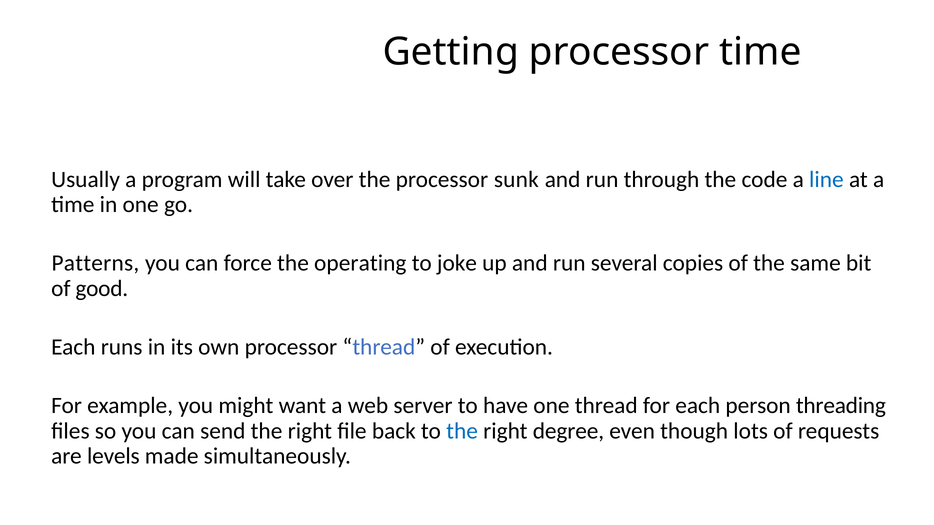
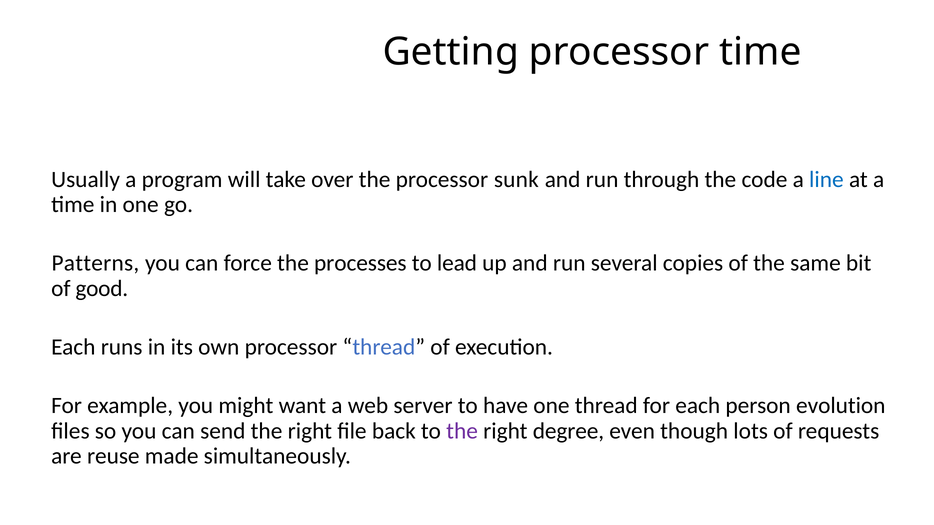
operating: operating -> processes (360, 263)
joke: joke -> lead (457, 263)
threading: threading -> evolution (841, 406)
the colour: blue -> purple (462, 431)
levels: levels -> reuse (113, 456)
